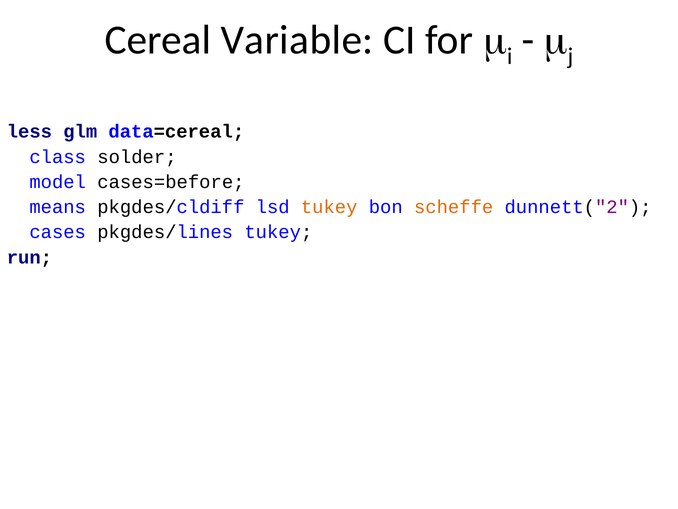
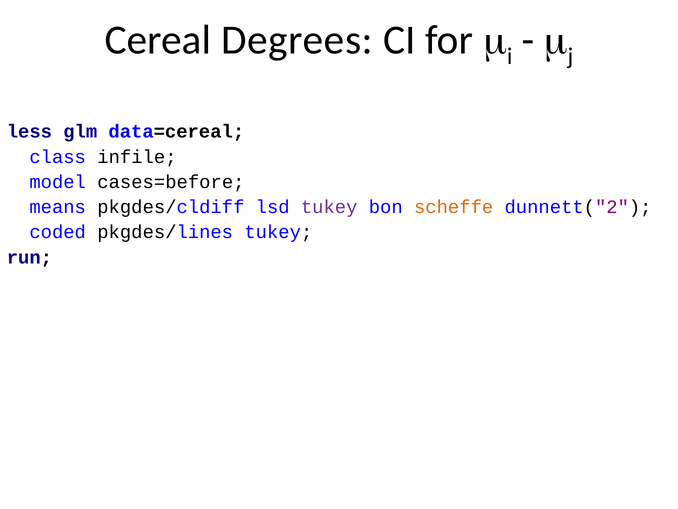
Variable: Variable -> Degrees (297, 40)
solder: solder -> infile (137, 157)
tukey colour: orange -> purple (329, 207)
cases: cases -> coded (58, 232)
